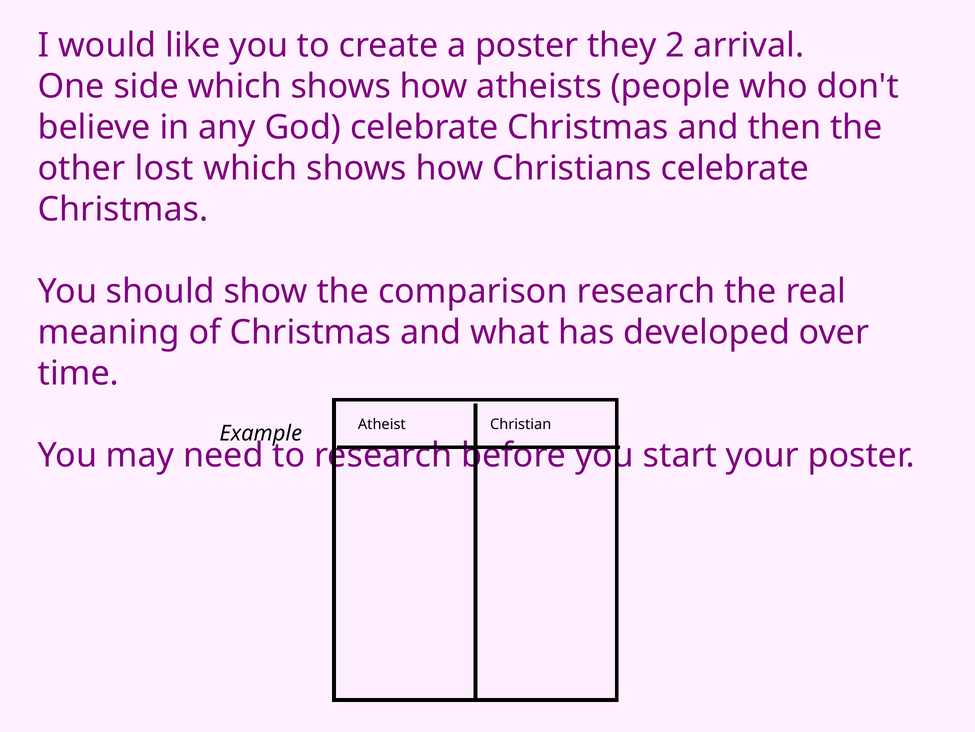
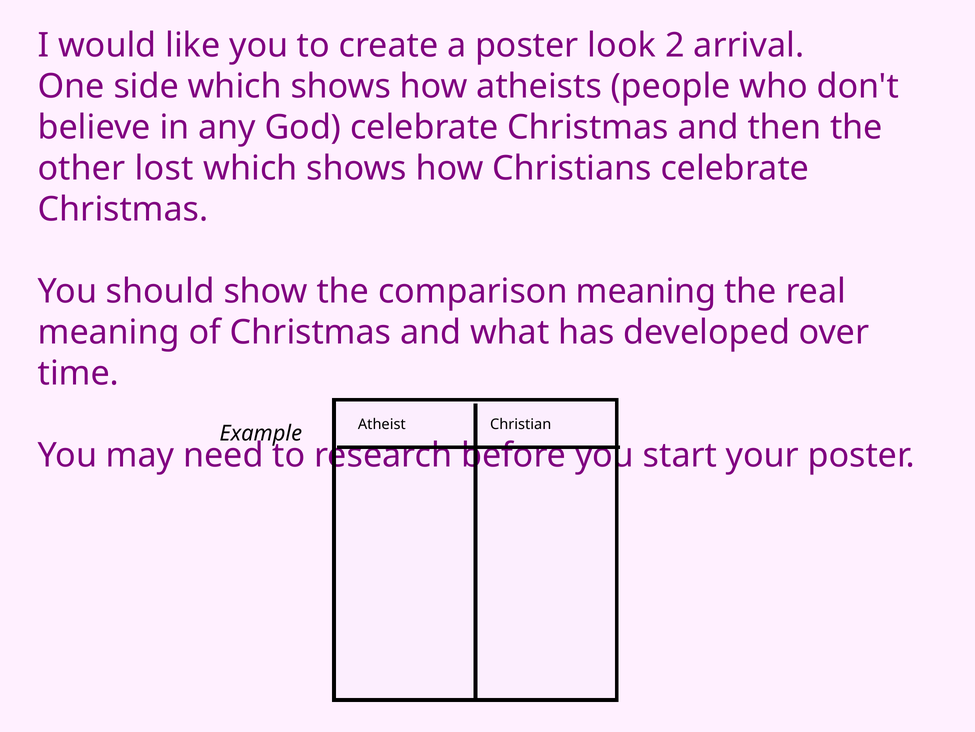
they: they -> look (622, 45)
comparison research: research -> meaning (646, 291)
